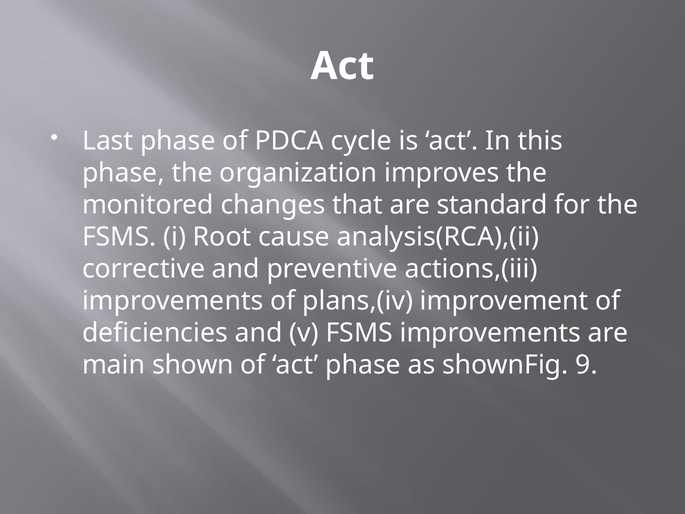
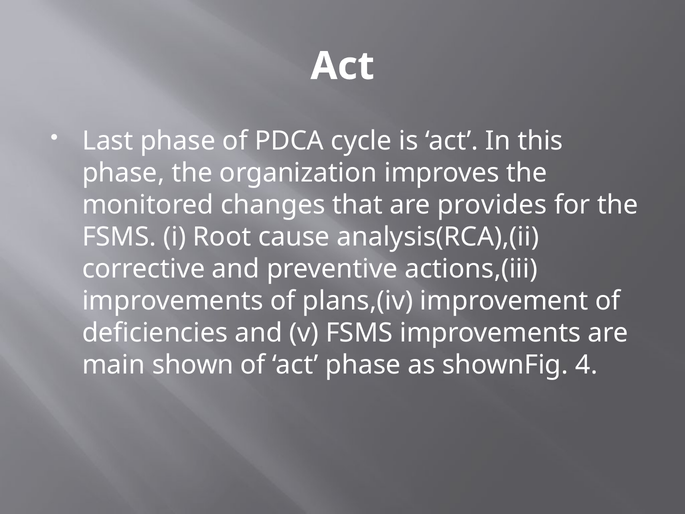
standard: standard -> provides (492, 205)
9: 9 -> 4 (587, 365)
